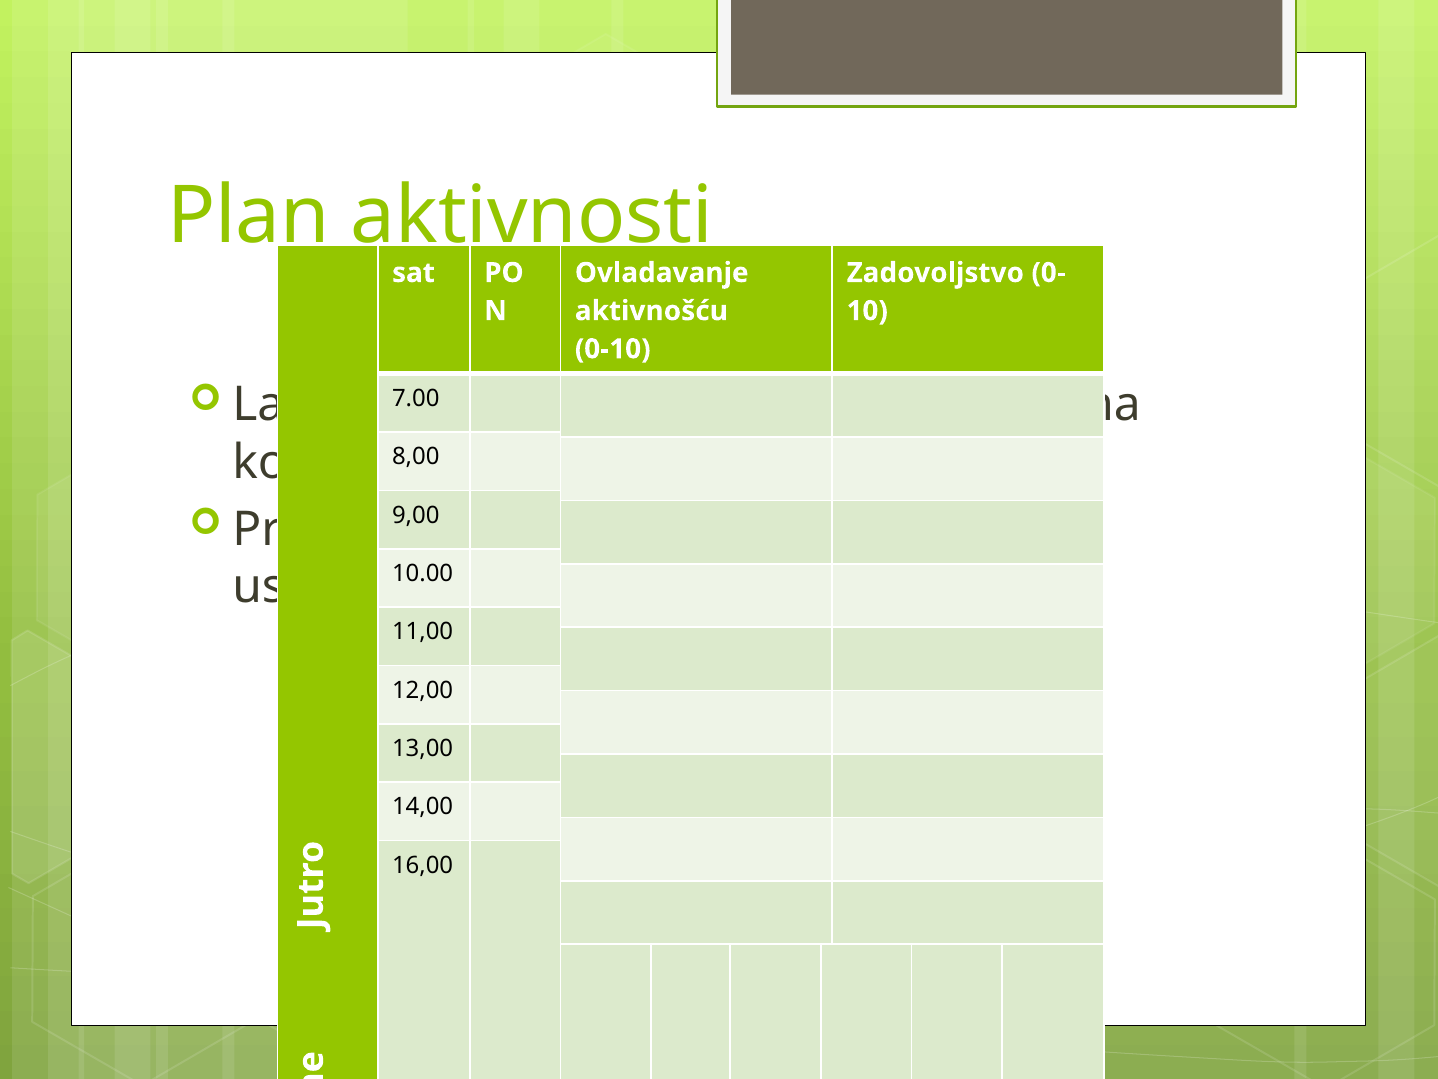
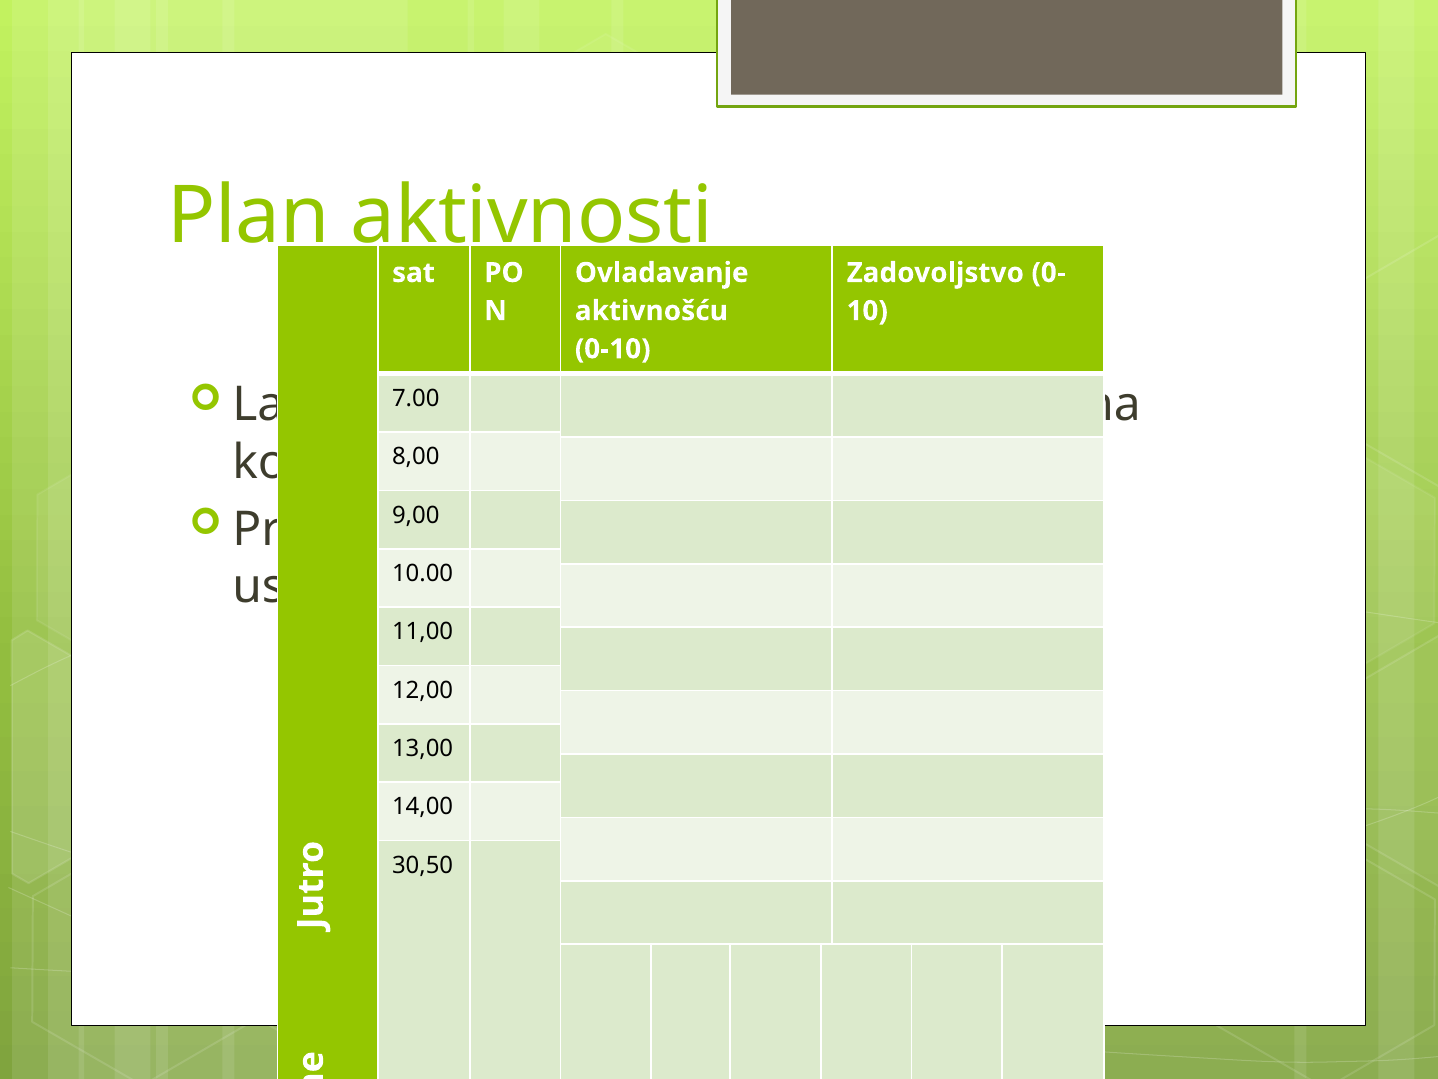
16,00: 16,00 -> 30,50 (423, 865)
